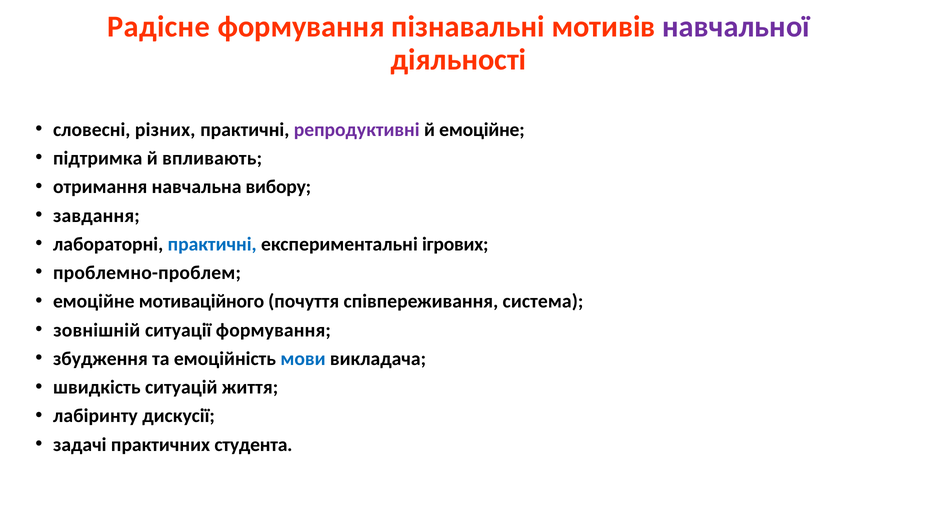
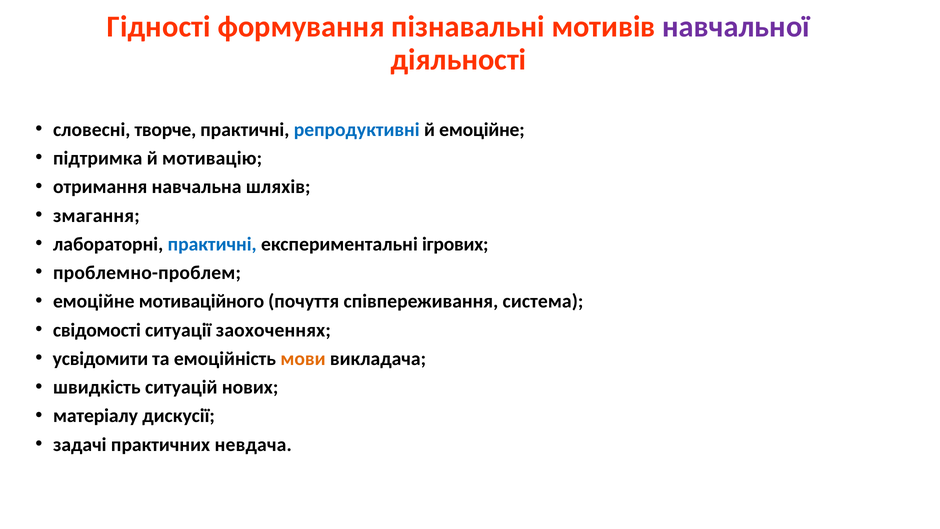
Радісне: Радісне -> Гідності (159, 27)
різних: різних -> творче (165, 130)
репродуктивні colour: purple -> blue (357, 130)
впливають: впливають -> мотивацію (212, 158)
вибору: вибору -> шляхів (278, 187)
завдання: завдання -> змагання (96, 215)
зовнішній: зовнішній -> свідомості (97, 330)
ситуації формування: формування -> заохоченнях (273, 330)
збудження: збудження -> усвідомити (100, 359)
мови colour: blue -> orange (303, 359)
життя: життя -> нових (250, 387)
лабіринту: лабіринту -> матеріалу (95, 416)
студента: студента -> невдача (253, 444)
